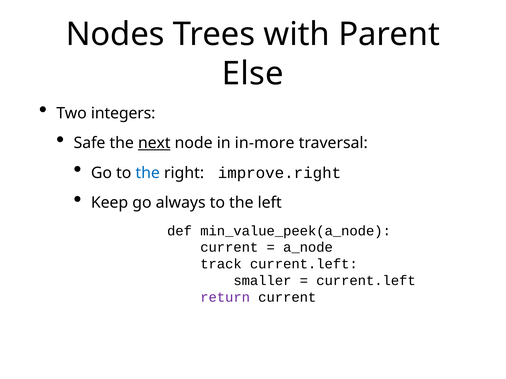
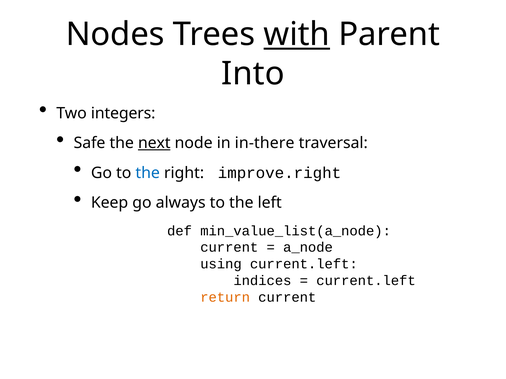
with underline: none -> present (297, 35)
Else: Else -> Into (253, 74)
in-more: in-more -> in-there (265, 143)
min_value_peek(a_node: min_value_peek(a_node -> min_value_list(a_node (296, 231)
track: track -> using (221, 264)
smaller: smaller -> indices (262, 281)
return colour: purple -> orange (225, 298)
